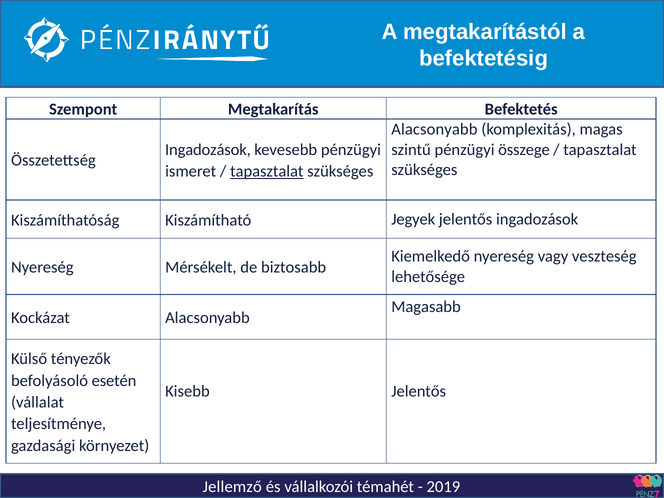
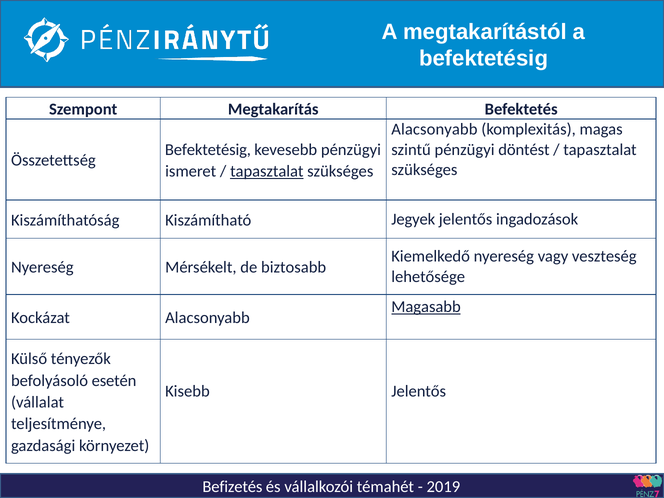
Ingadozások: Ingadozások -> Befektetésig (208, 150)
összege: összege -> döntést (524, 150)
Magasabb underline: none -> present (426, 307)
Jellemző: Jellemző -> Befizetés (232, 487)
